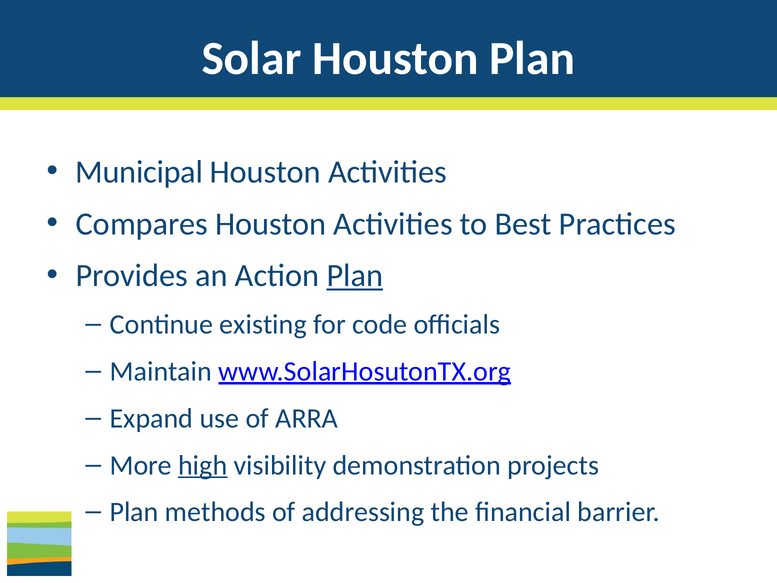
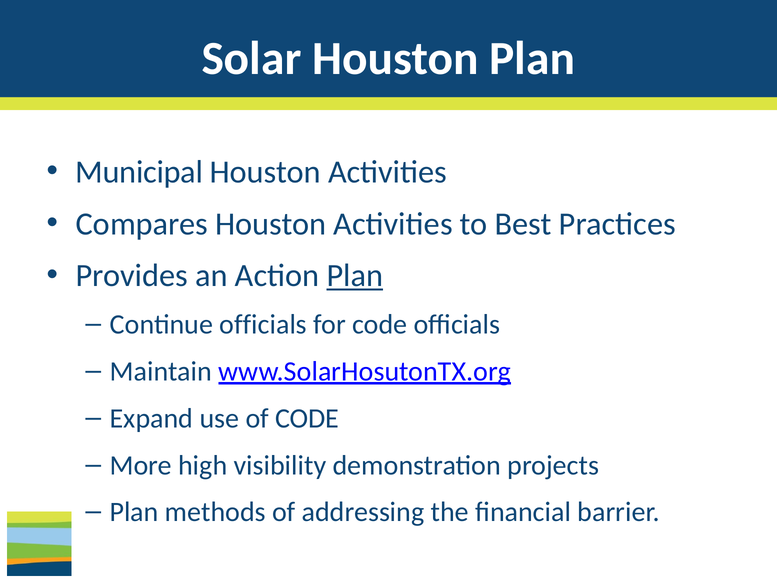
Continue existing: existing -> officials (263, 325)
of ARRA: ARRA -> CODE (307, 418)
high underline: present -> none (203, 465)
